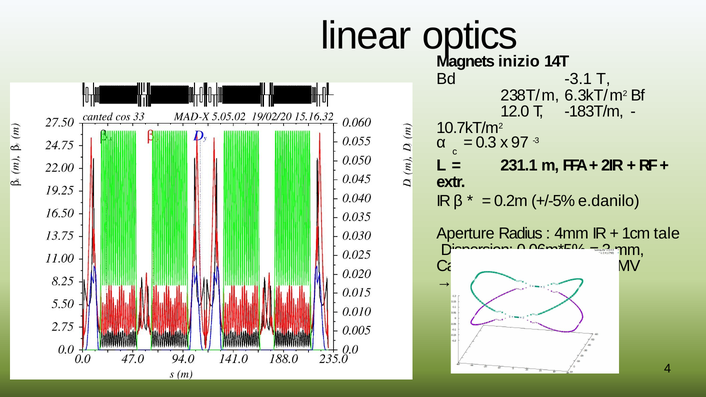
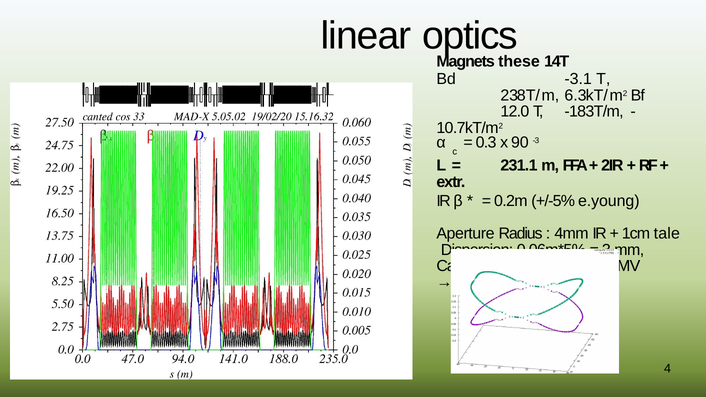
inizio: inizio -> these (519, 61)
97: 97 -> 90 (520, 142)
e.danilo: e.danilo -> e.young (609, 201)
